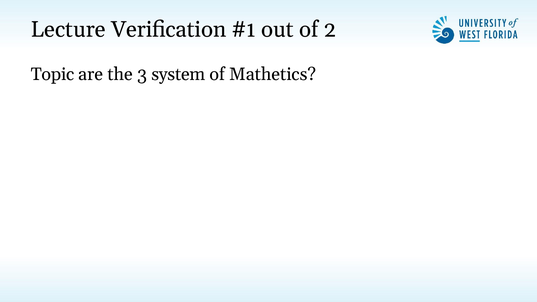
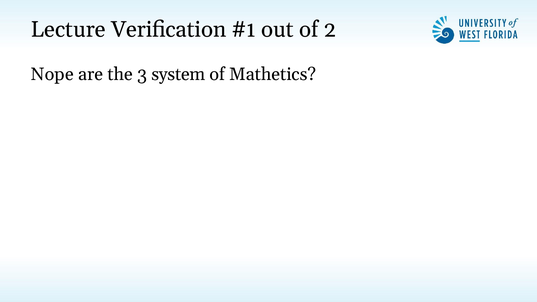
Topic: Topic -> Nope (52, 74)
